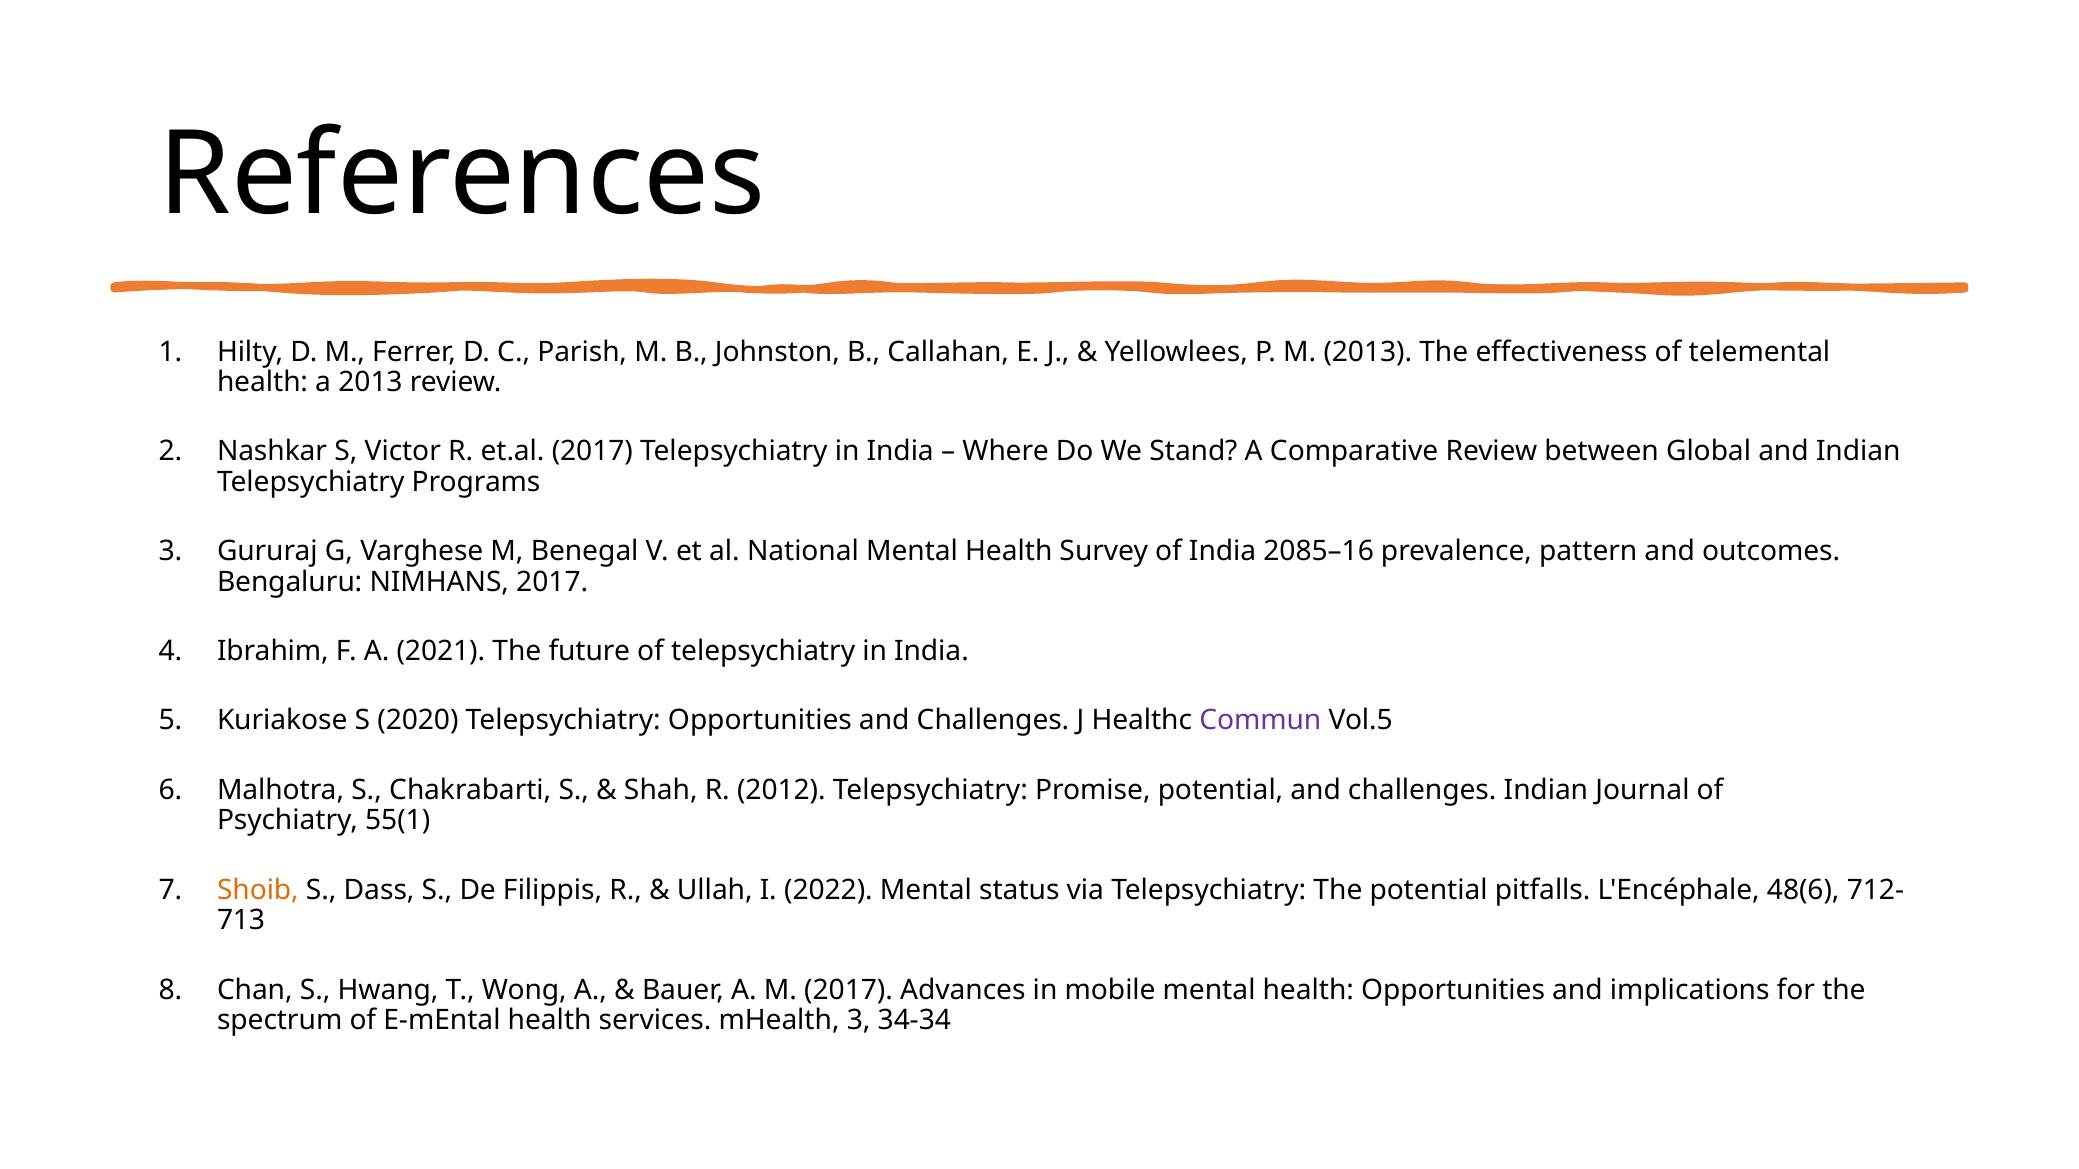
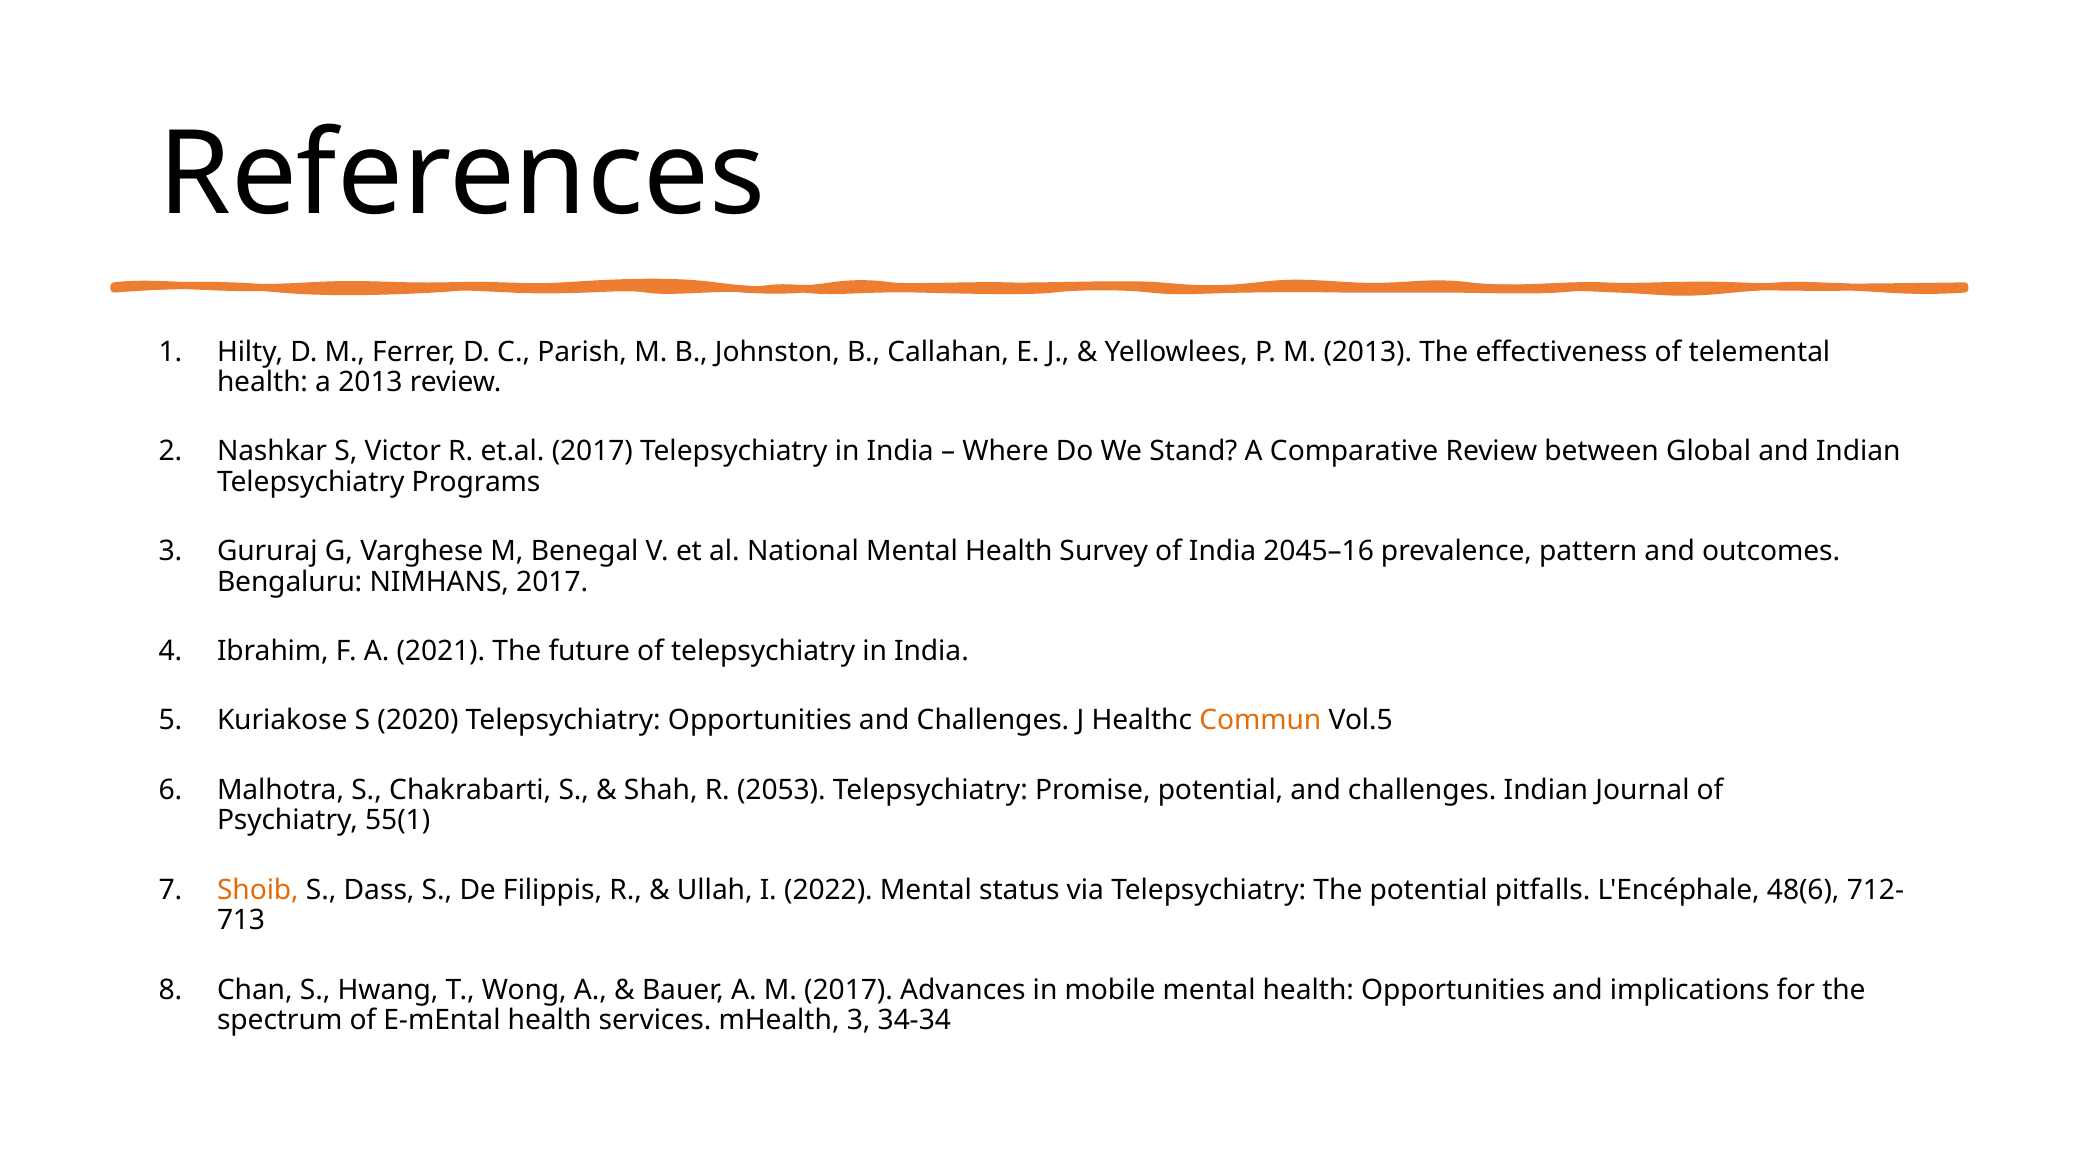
2085–16: 2085–16 -> 2045–16 (1319, 552)
Commun colour: purple -> orange (1260, 721)
2012: 2012 -> 2053 (781, 790)
